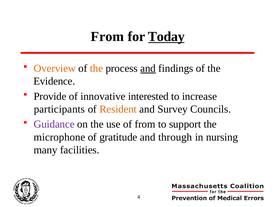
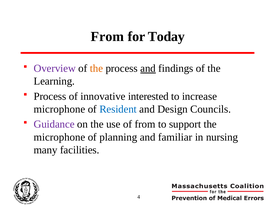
Today underline: present -> none (166, 36)
Overview colour: orange -> purple (55, 68)
Evidence: Evidence -> Learning (54, 81)
Provide: Provide -> Process (50, 96)
participants: participants -> microphone (59, 109)
Resident colour: orange -> blue (118, 109)
Survey: Survey -> Design (173, 109)
gratitude: gratitude -> planning (118, 137)
through: through -> familiar (175, 137)
